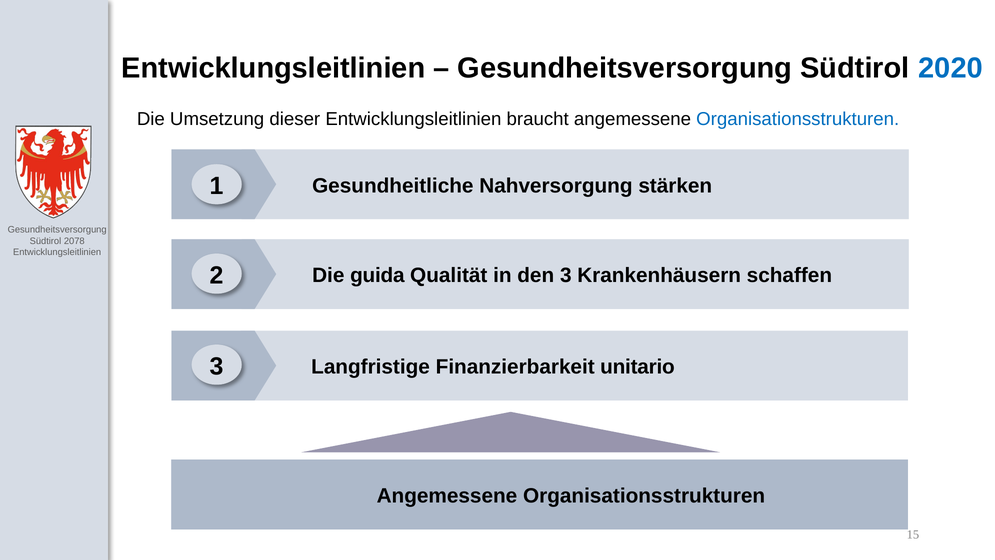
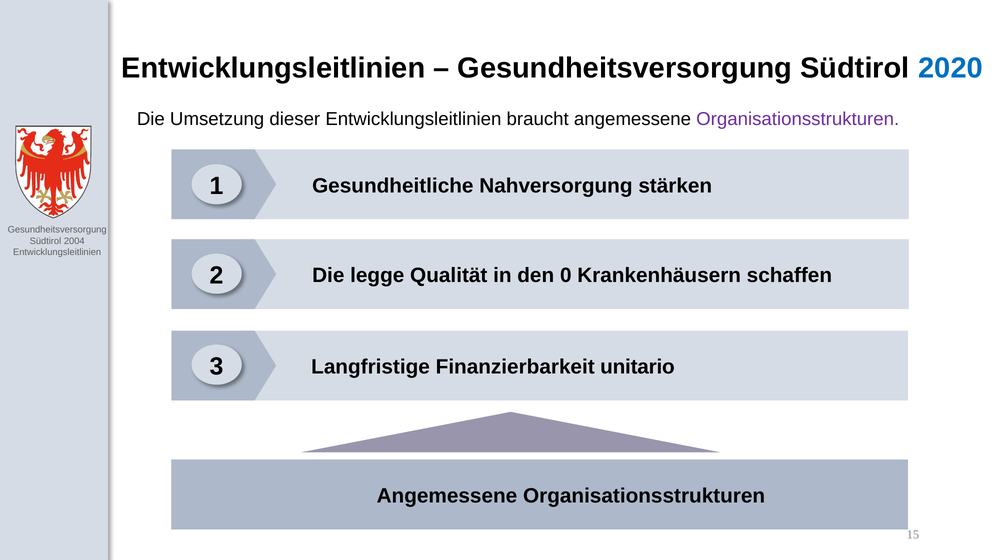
Organisationsstrukturen colour: blue -> purple (798, 119)
2078: 2078 -> 2004 (74, 241)
guida: guida -> legge (377, 275)
den 3: 3 -> 0 (566, 275)
